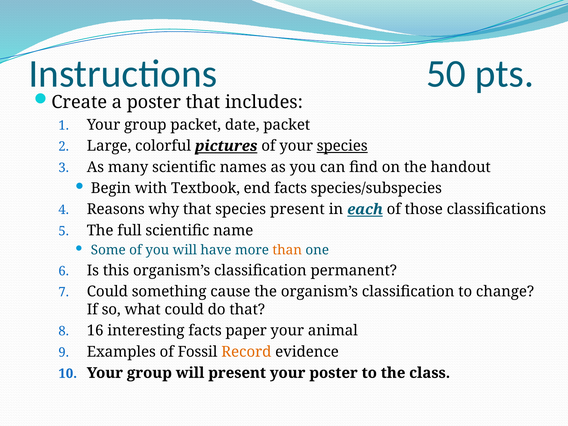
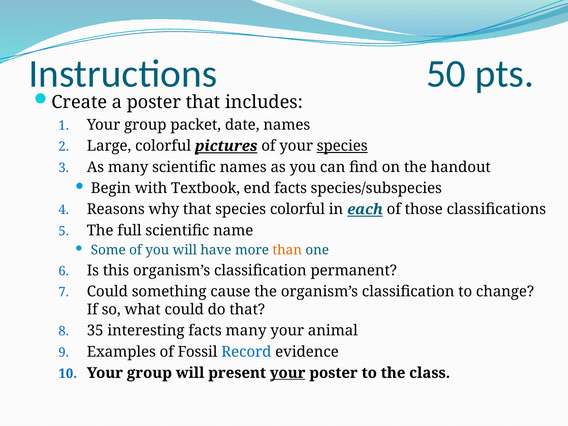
date packet: packet -> names (287, 125)
species present: present -> colorful (297, 209)
16: 16 -> 35 (95, 331)
facts paper: paper -> many (246, 331)
Record colour: orange -> blue (246, 352)
your underline: none -> present (288, 373)
